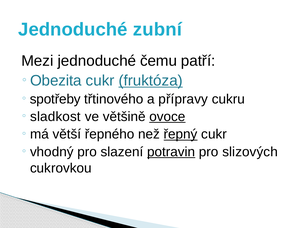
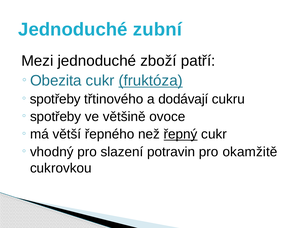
čemu: čemu -> zboží (159, 61)
přípravy: přípravy -> dodávají (183, 99)
sladkost: sladkost -> spotřeby (56, 117)
ovoce underline: present -> none (167, 117)
potravin underline: present -> none (171, 152)
slizových: slizových -> okamžitě (250, 152)
